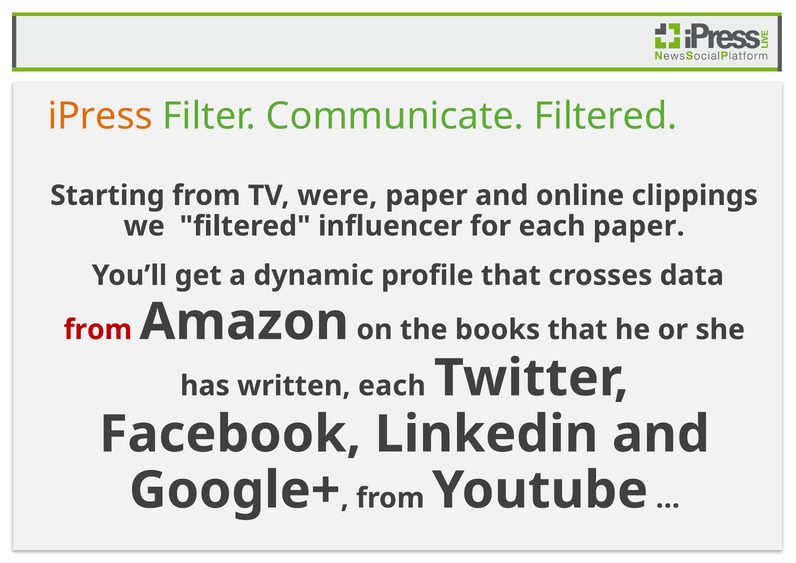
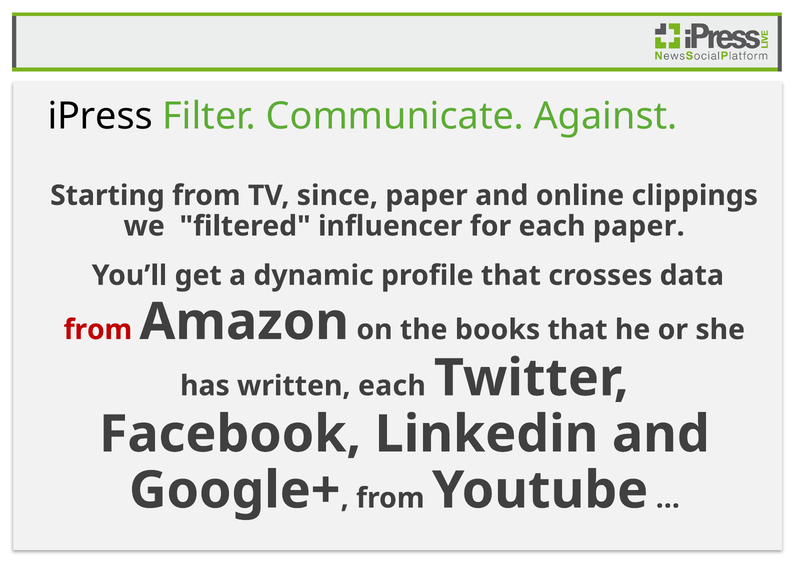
iPress colour: orange -> black (100, 116)
Communicate Filtered: Filtered -> Against (606, 116)
were: were -> since (337, 196)
